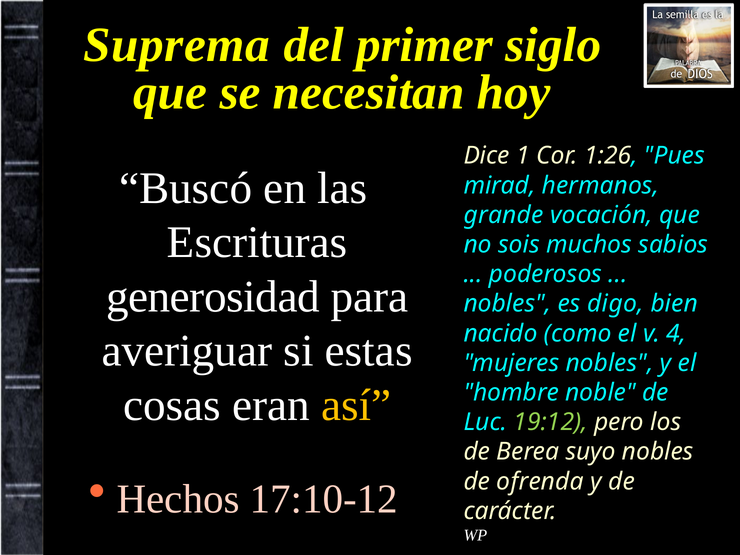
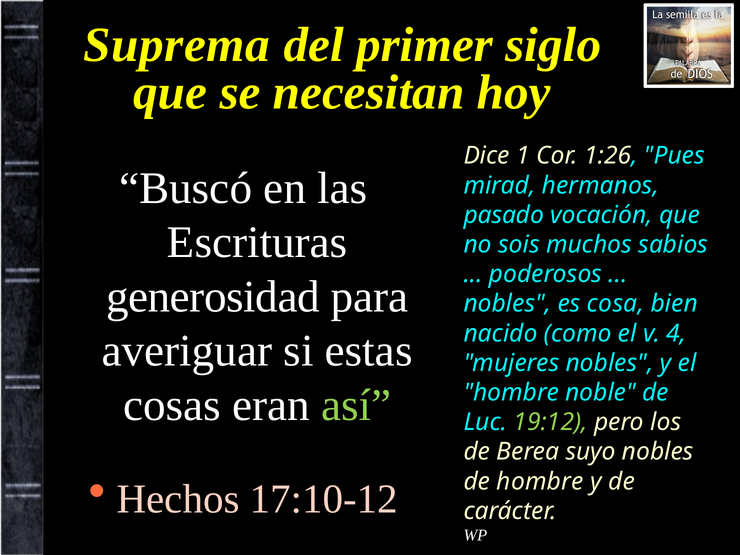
grande: grande -> pasado (504, 215)
digo: digo -> cosa (616, 304)
así colour: yellow -> light green (356, 405)
de ofrenda: ofrenda -> hombre (540, 481)
